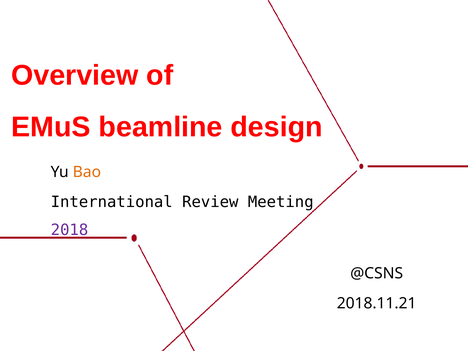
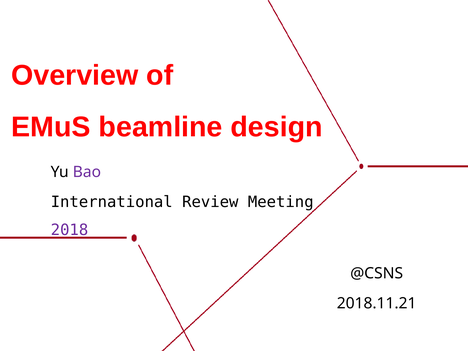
Bao colour: orange -> purple (87, 172)
